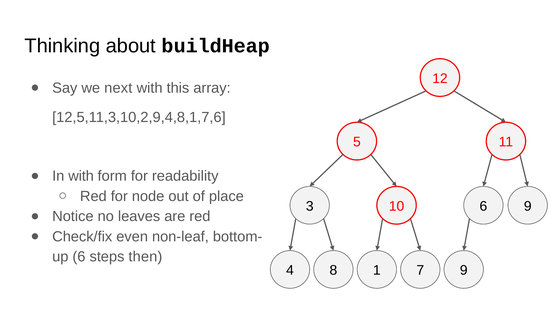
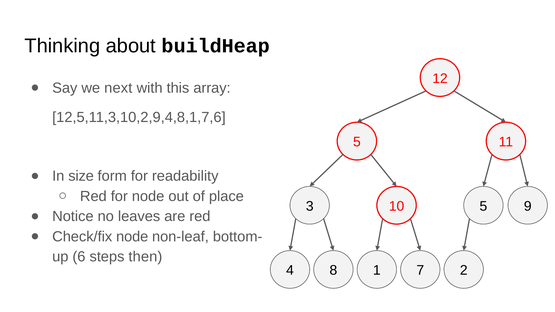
In with: with -> size (81, 176)
3 6: 6 -> 5 (483, 206)
Check/fix even: even -> node (132, 237)
7 9: 9 -> 2 (464, 271)
